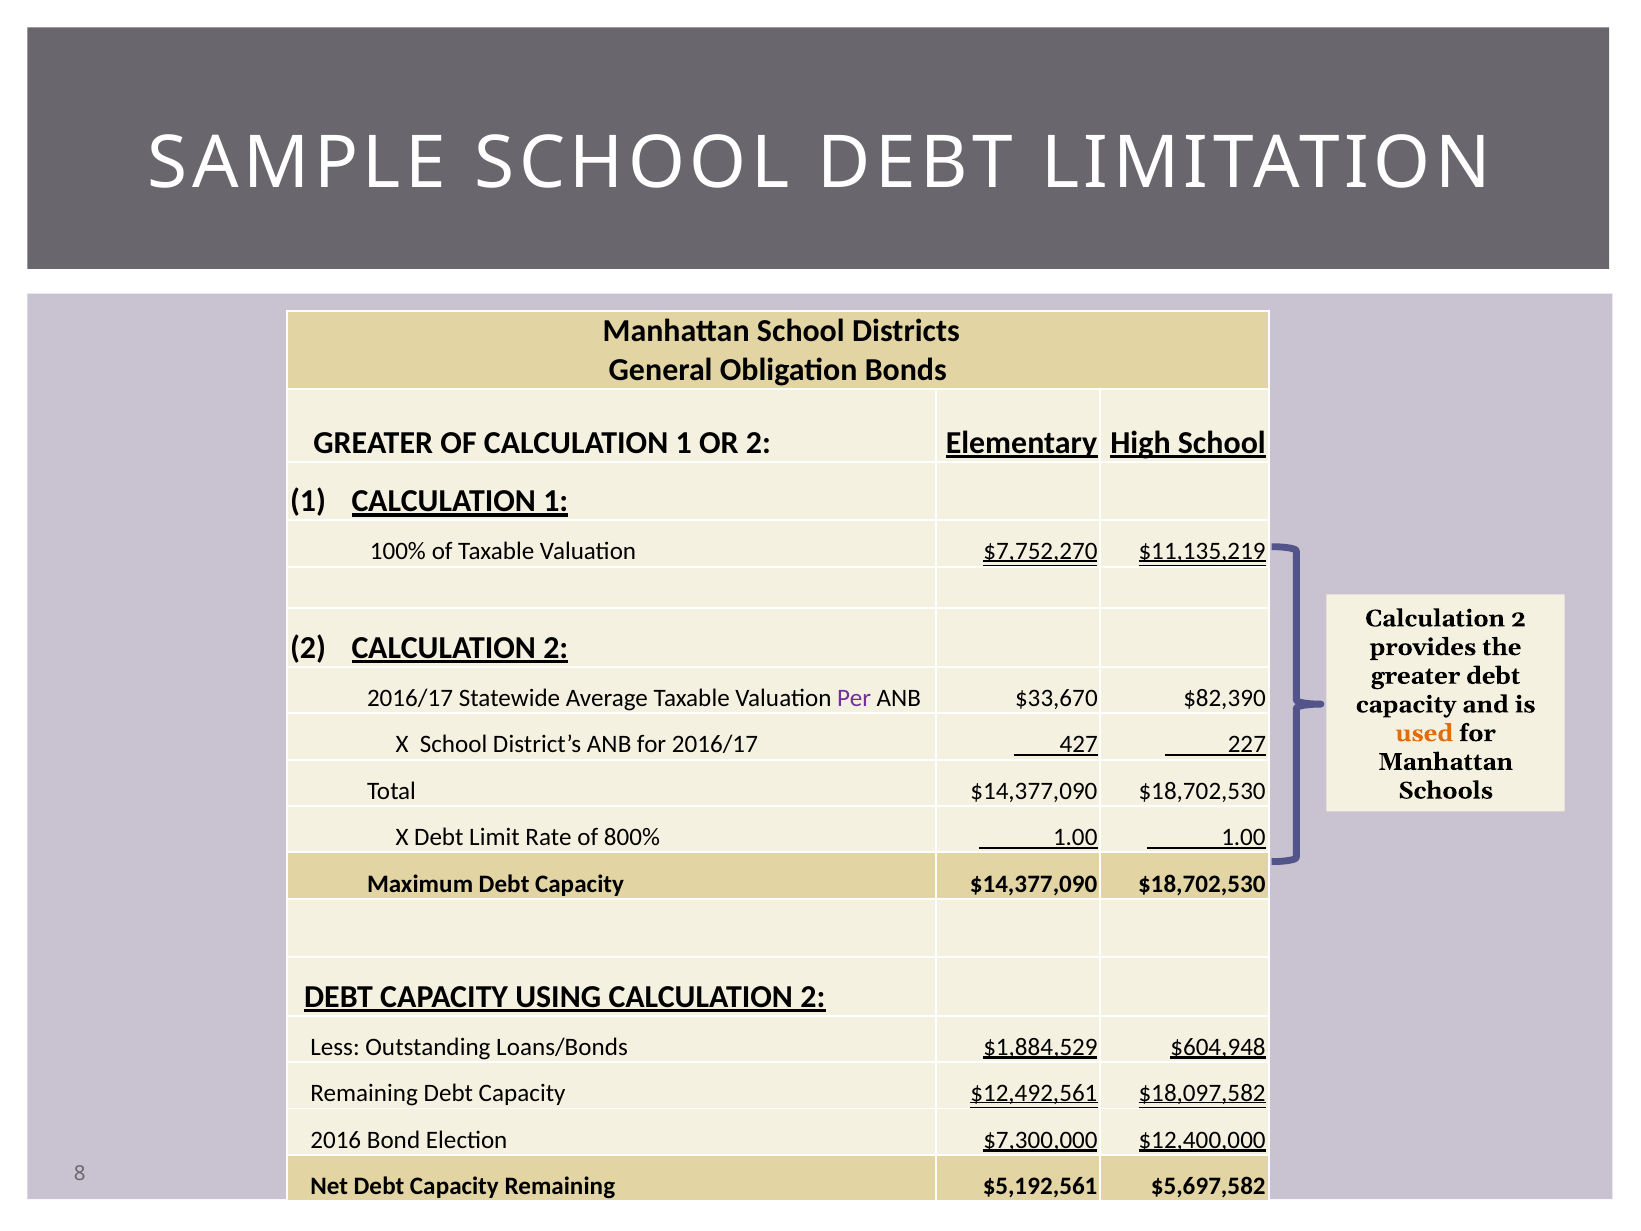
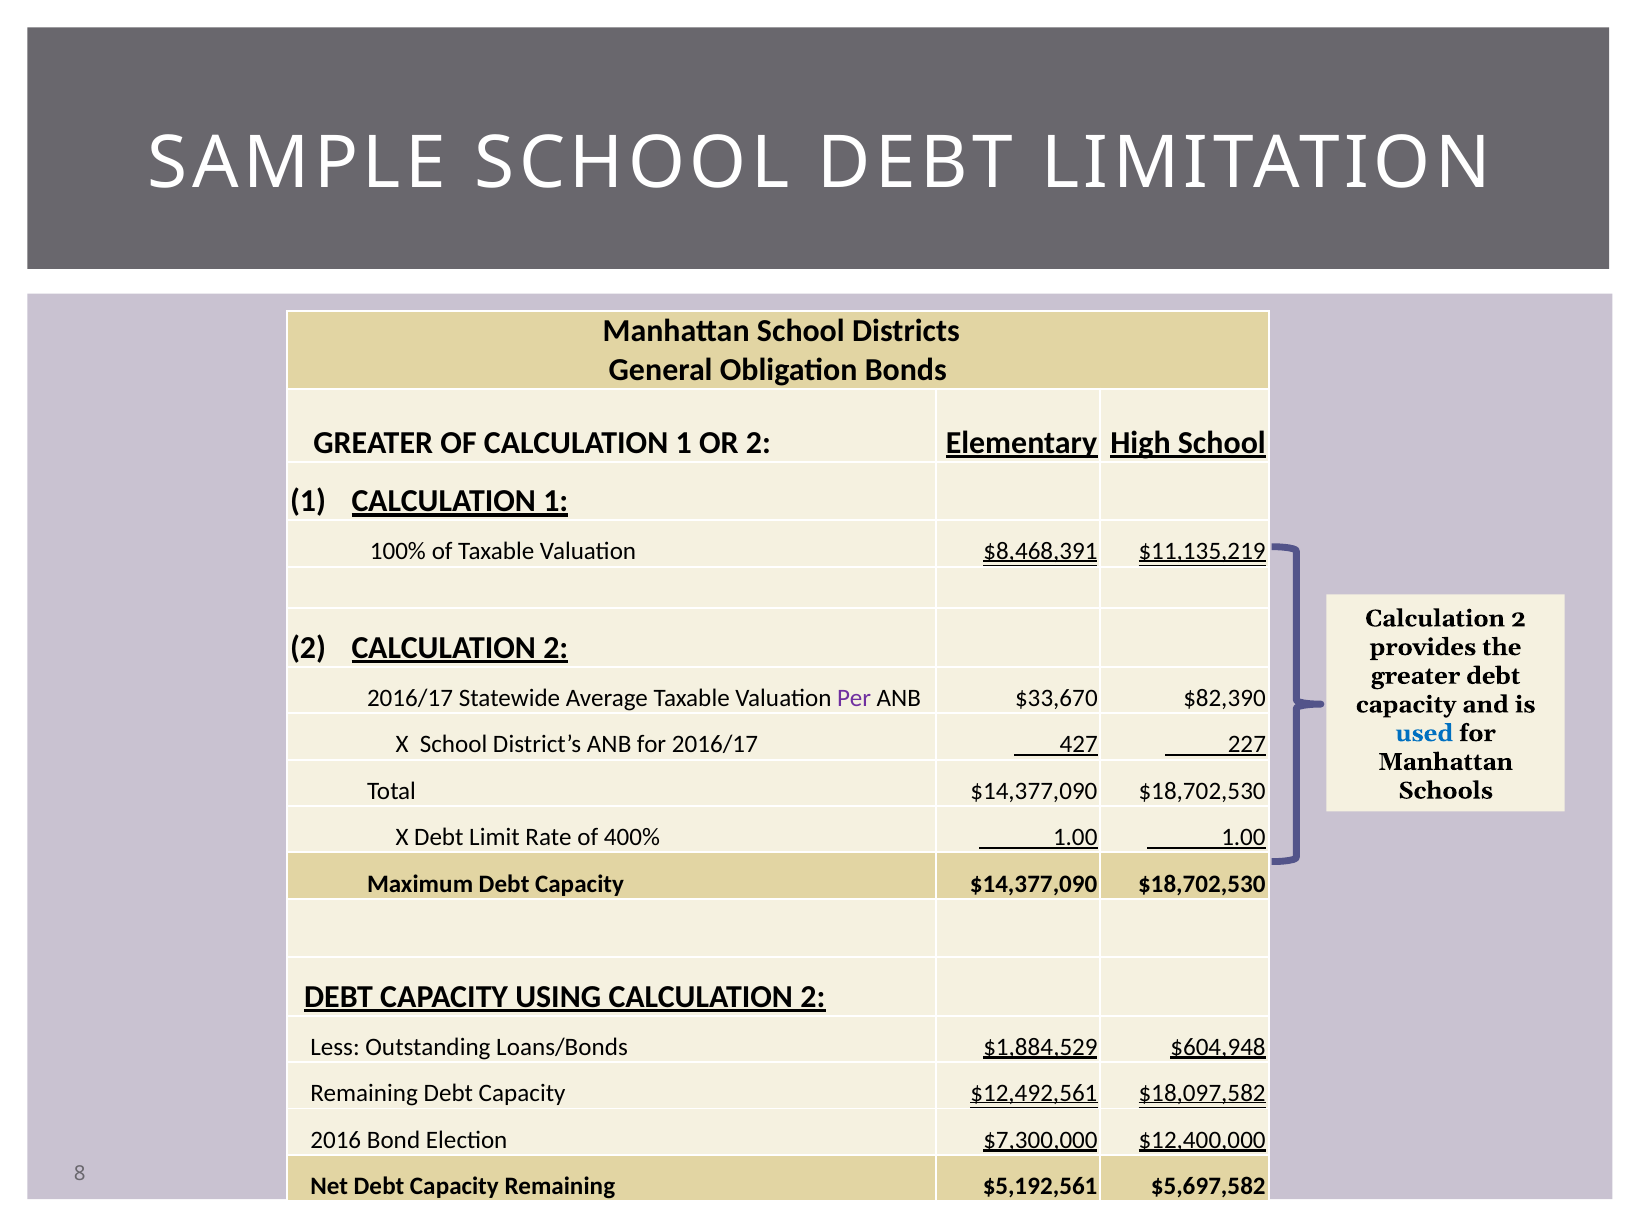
$7,752,270: $7,752,270 -> $8,468,391 (1040, 551)
used colour: orange -> blue (1424, 733)
800%: 800% -> 400% (632, 837)
